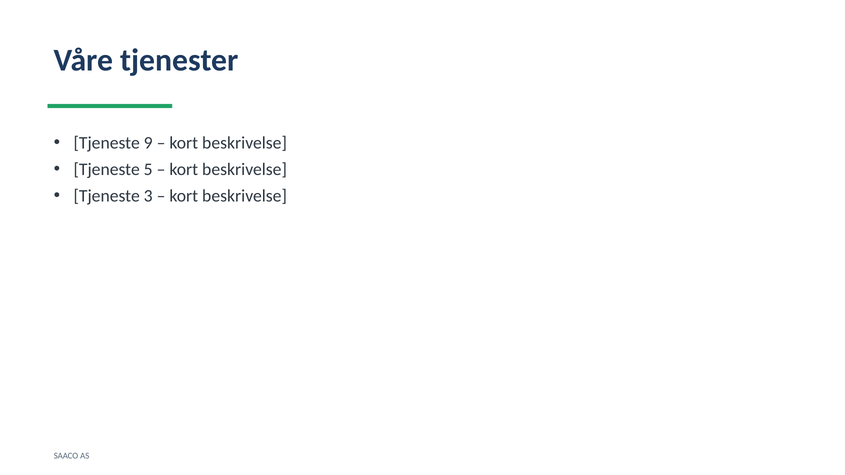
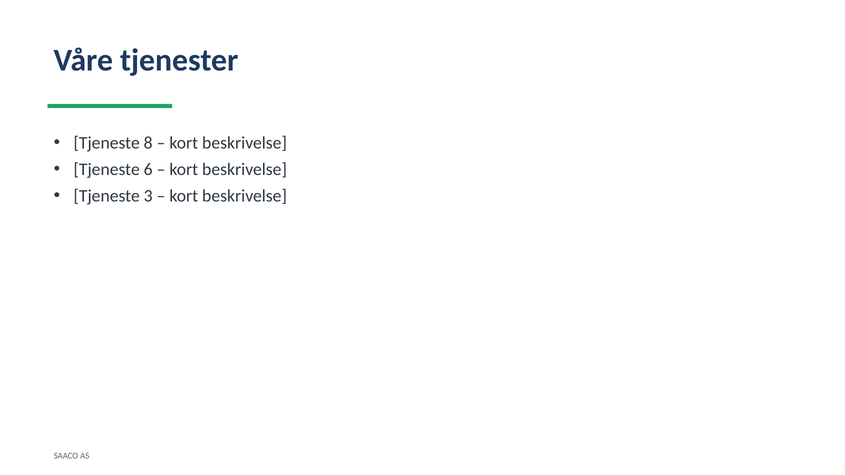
9: 9 -> 8 (148, 143)
5: 5 -> 6 (148, 170)
